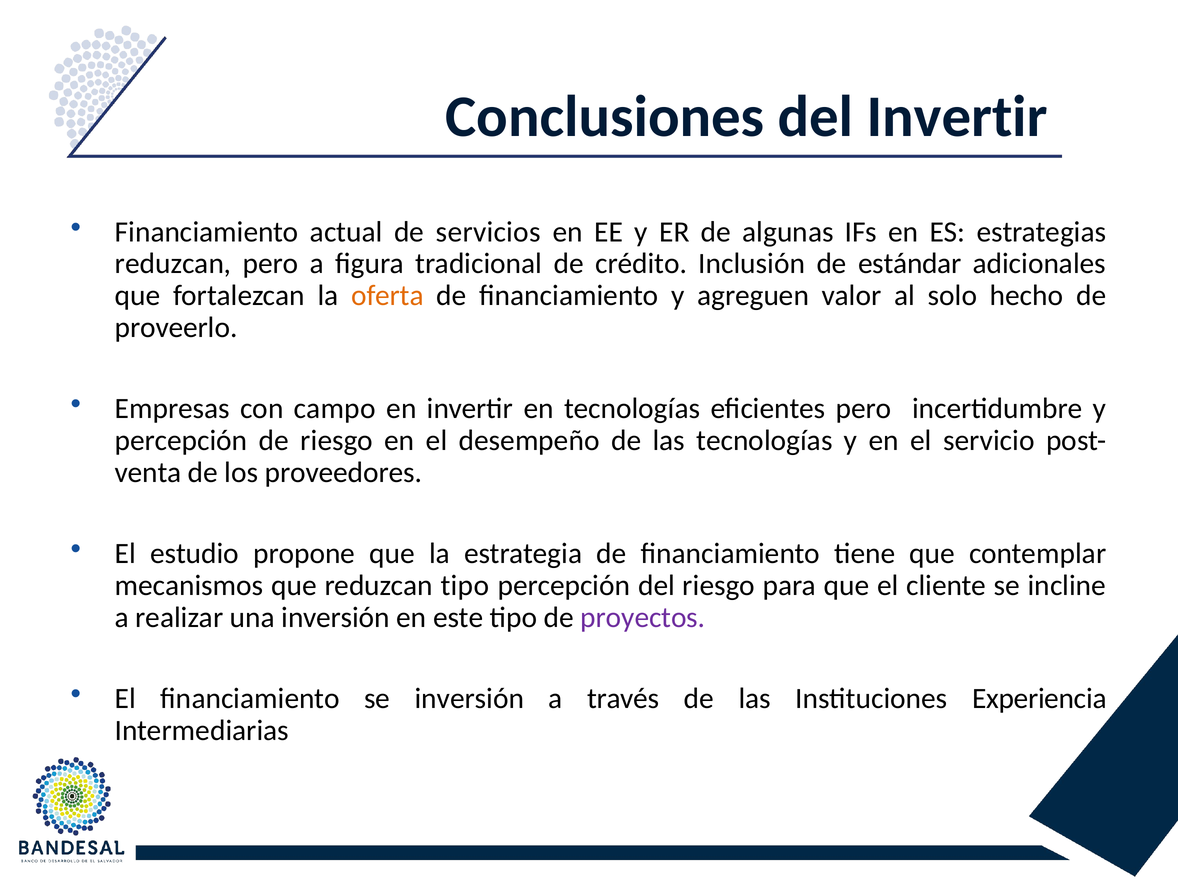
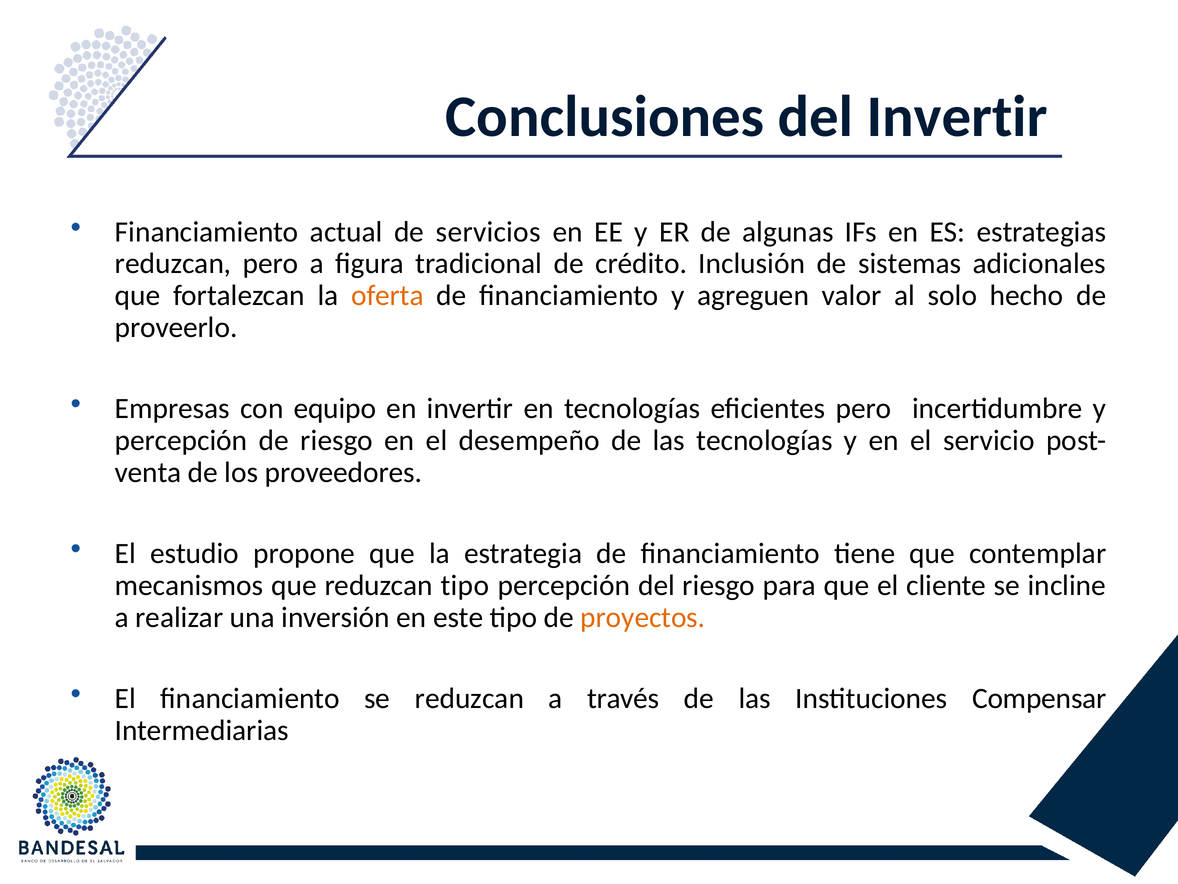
estándar: estándar -> sistemas (910, 264)
campo: campo -> equipo (335, 408)
proyectos colour: purple -> orange (643, 617)
se inversión: inversión -> reduzcan (469, 698)
Experiencia: Experiencia -> Compensar (1039, 698)
